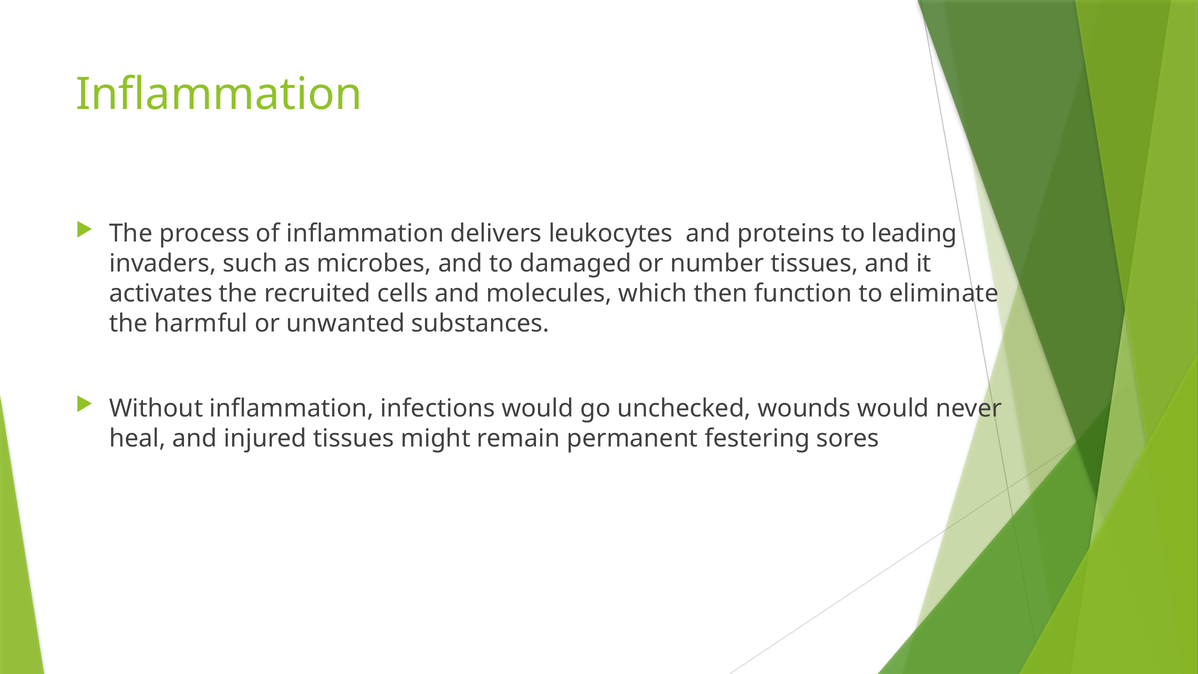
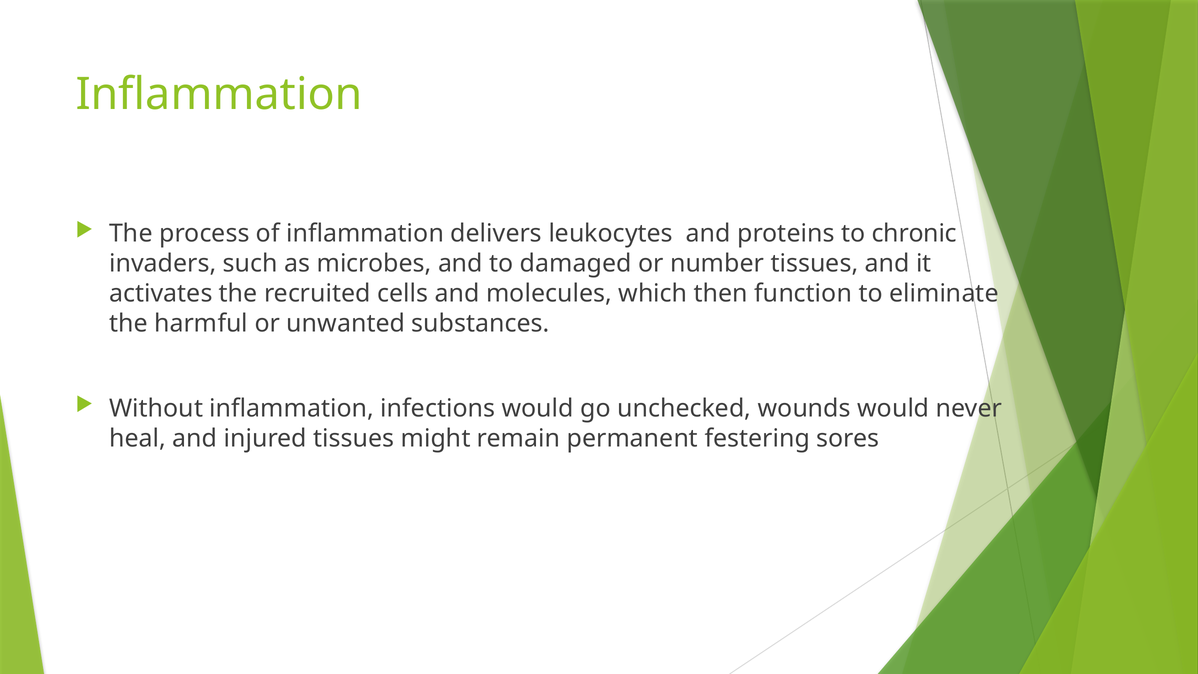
leading: leading -> chronic (914, 234)
